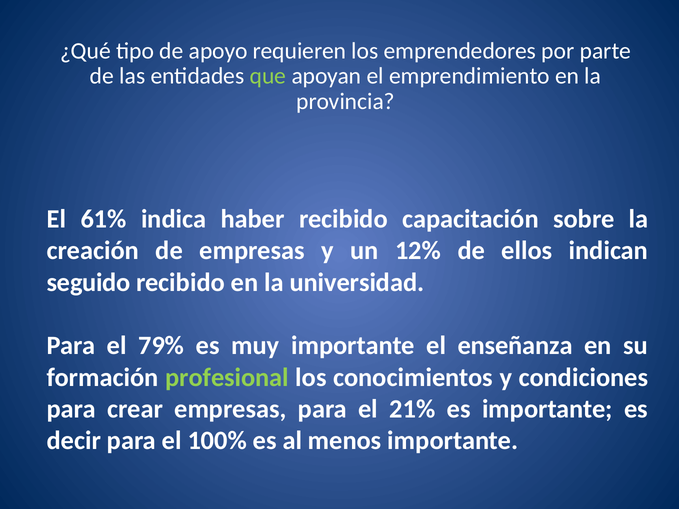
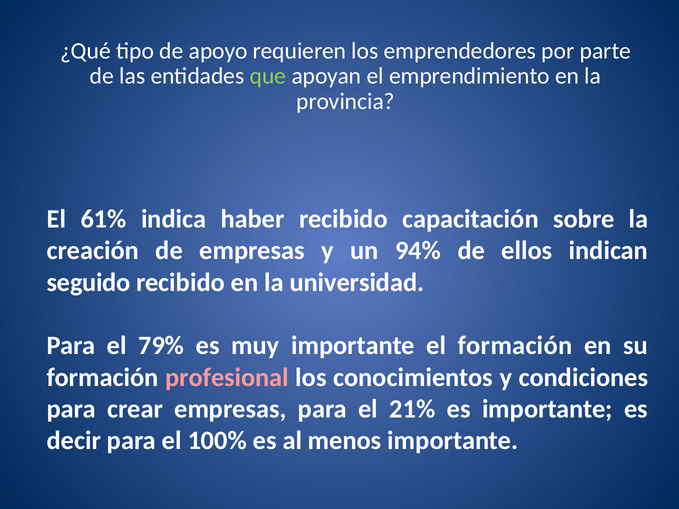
12%: 12% -> 94% (418, 251)
el enseñanza: enseñanza -> formación (515, 346)
profesional colour: light green -> pink (227, 378)
